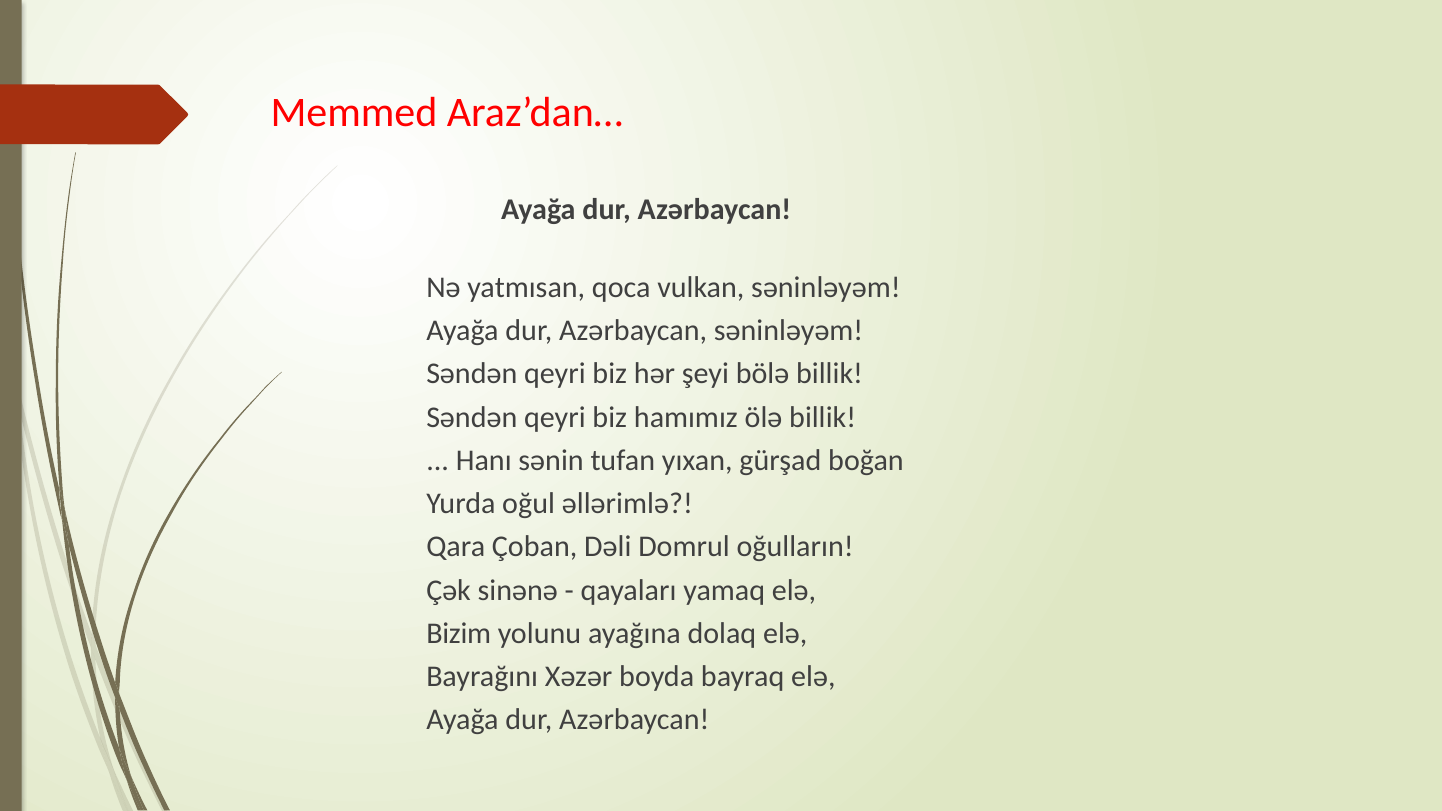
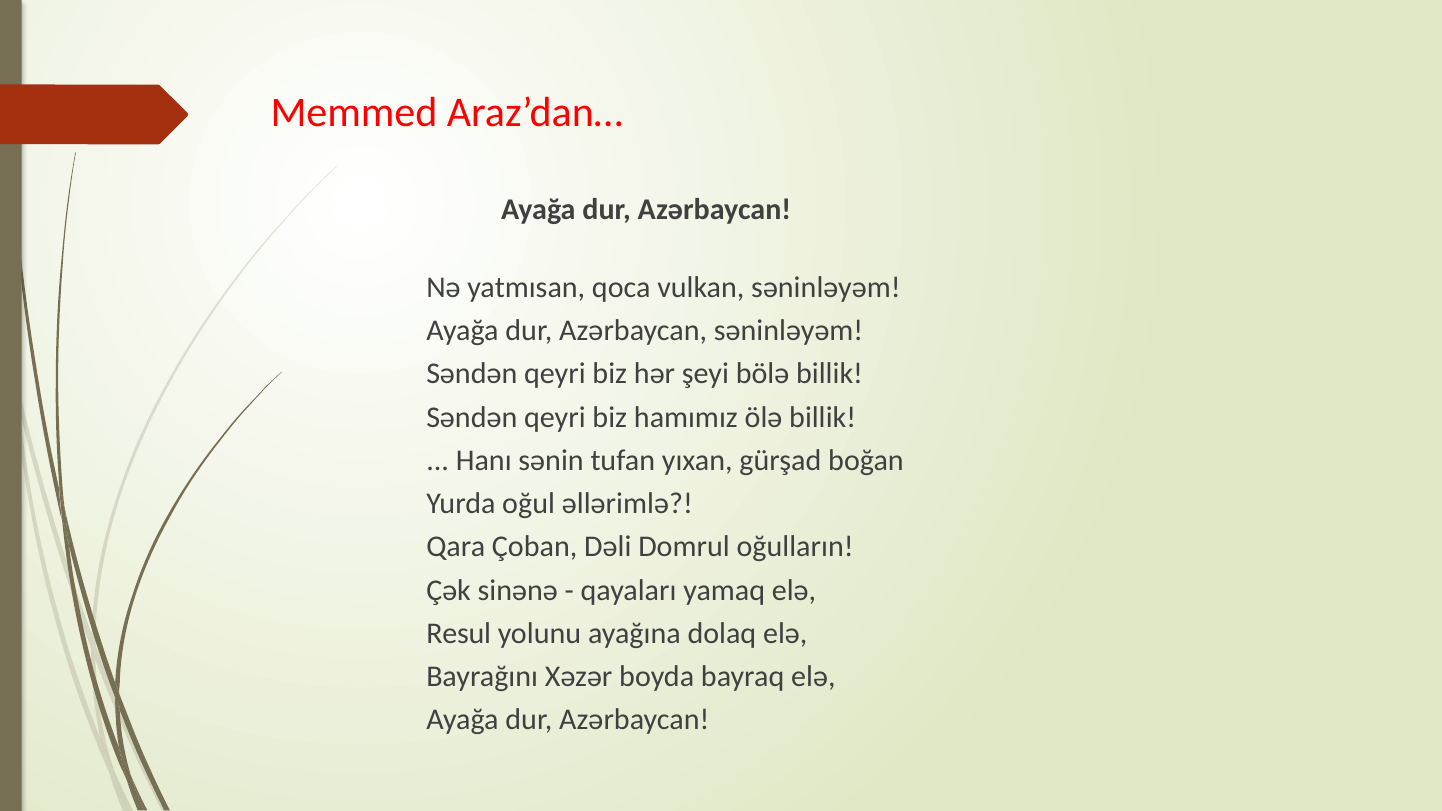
Bizim: Bizim -> Resul (459, 634)
